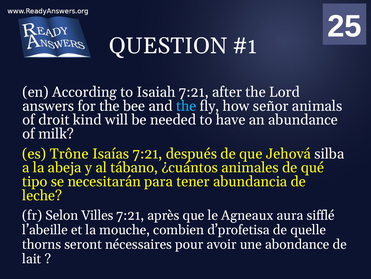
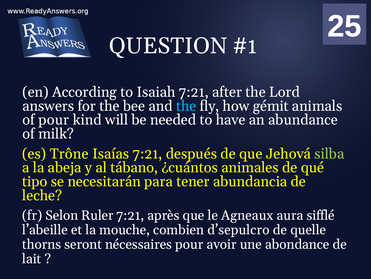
señor: señor -> gémit (271, 106)
of droit: droit -> pour (54, 120)
silba colour: white -> light green (329, 153)
Villes: Villes -> Ruler (97, 215)
d’profetisa: d’profetisa -> d’sepulcro (238, 229)
